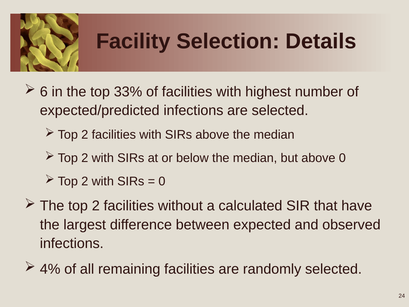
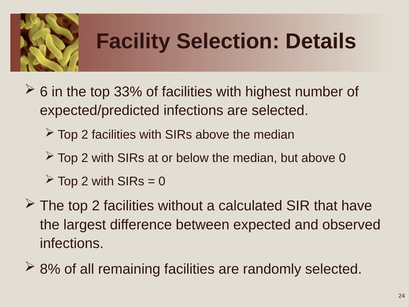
4%: 4% -> 8% (50, 269)
